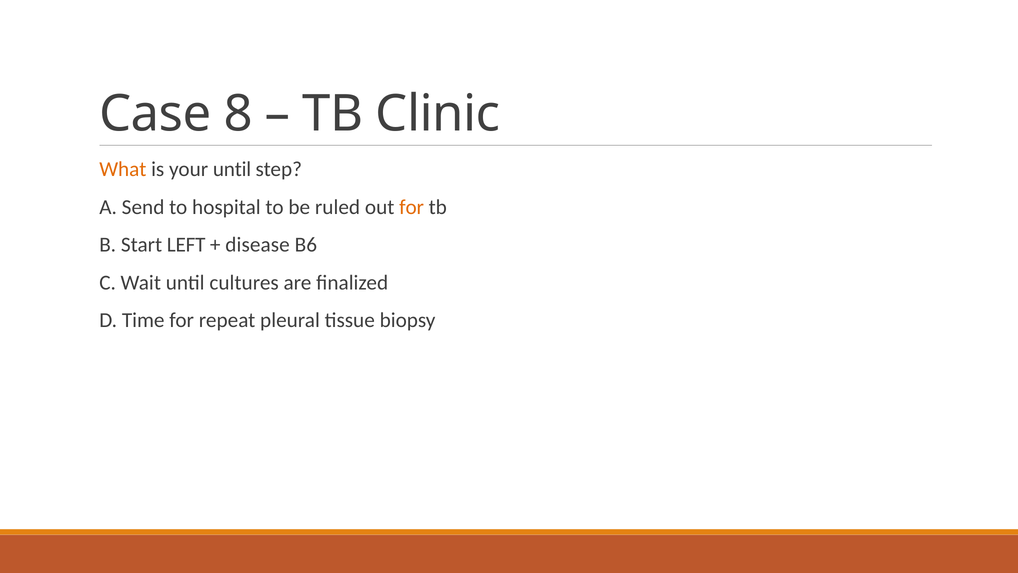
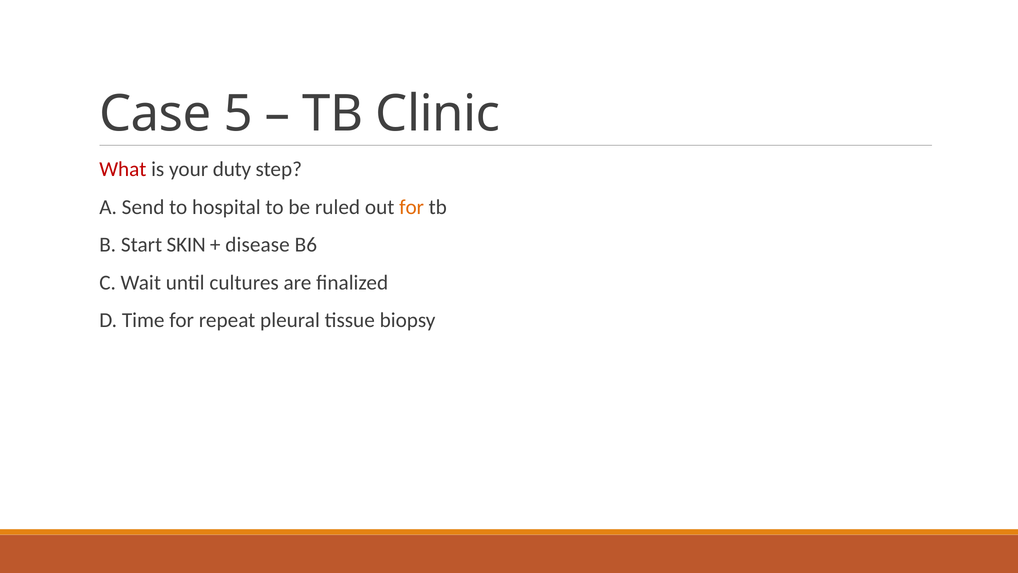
8: 8 -> 5 (238, 114)
What colour: orange -> red (123, 169)
your until: until -> duty (232, 169)
LEFT: LEFT -> SKIN (186, 245)
